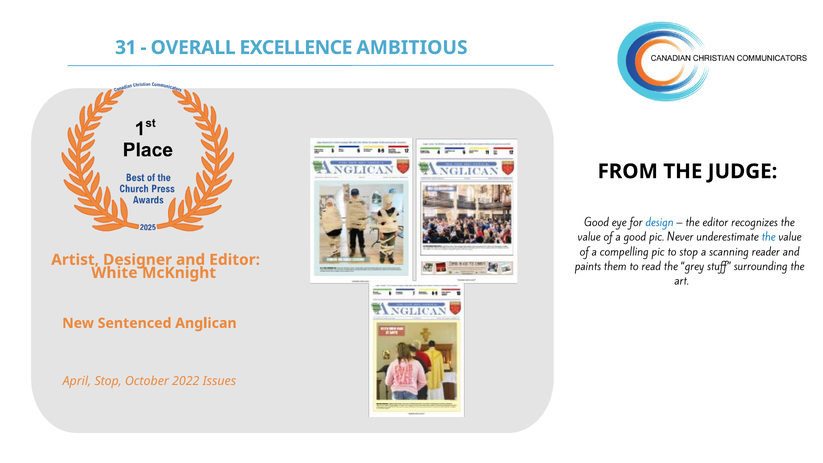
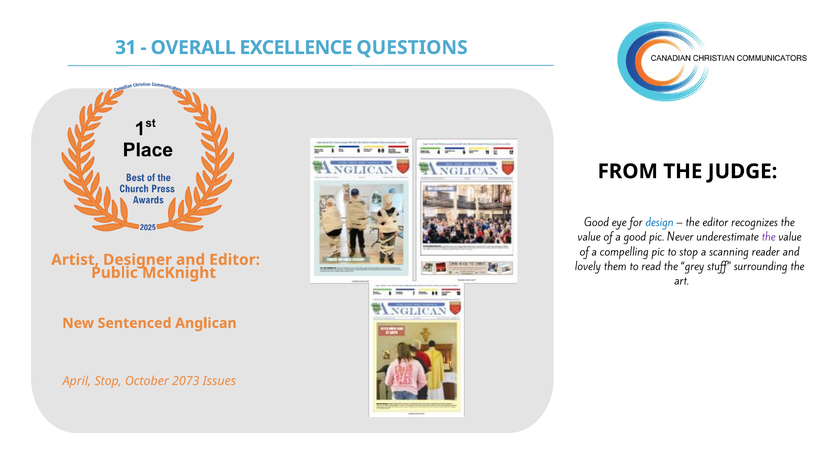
AMBITIOUS: AMBITIOUS -> QUESTIONS (412, 48)
the colour: blue -> purple (769, 237)
paints: paints -> lovely (588, 267)
White: White -> Public (115, 273)
2022: 2022 -> 2073 (186, 381)
